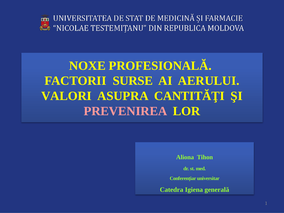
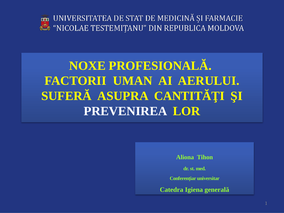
SURSE: SURSE -> UMAN (133, 81)
VALORI: VALORI -> SUFERĂ (66, 96)
PREVENIREA colour: pink -> white (125, 111)
